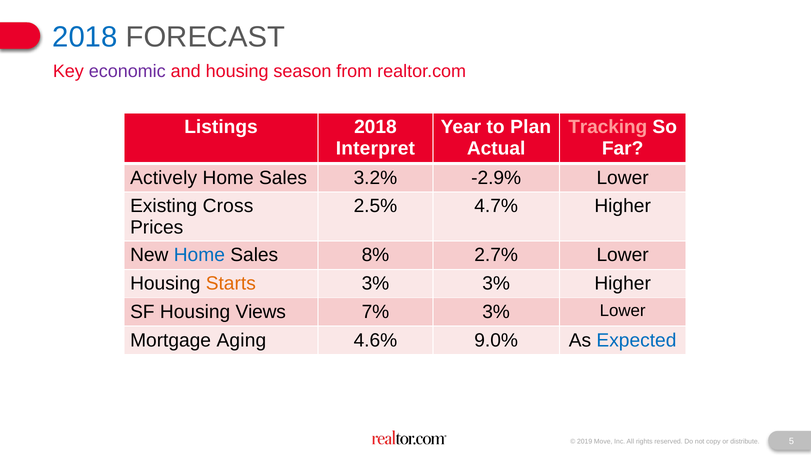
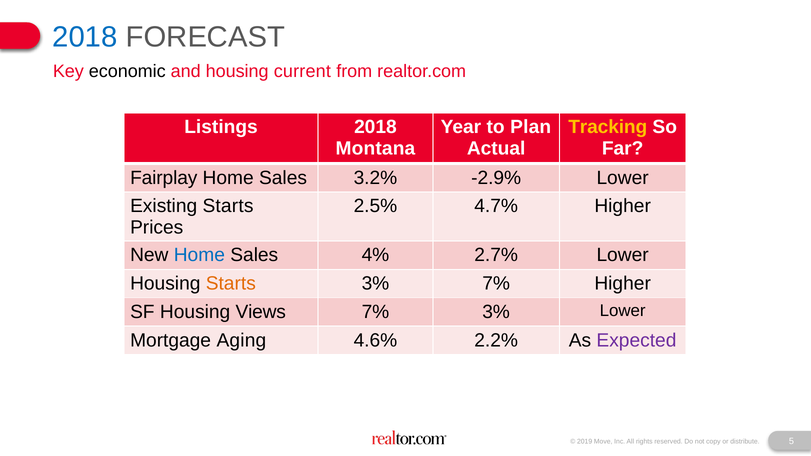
economic colour: purple -> black (127, 71)
season: season -> current (302, 71)
Tracking colour: pink -> yellow (608, 127)
Interpret: Interpret -> Montana (375, 149)
Actively: Actively -> Fairplay (164, 178)
Existing Cross: Cross -> Starts (228, 206)
8%: 8% -> 4% (375, 255)
3% 3%: 3% -> 7% (496, 284)
9.0%: 9.0% -> 2.2% (496, 340)
Expected colour: blue -> purple (636, 340)
